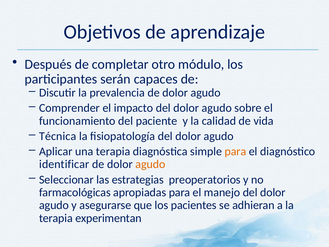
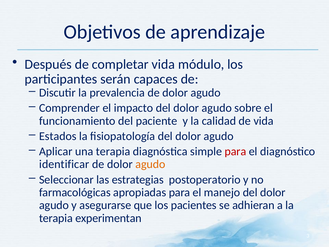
completar otro: otro -> vida (163, 64)
Técnica: Técnica -> Estados (58, 136)
para colour: orange -> red (235, 151)
preoperatorios: preoperatorios -> postoperatorio (205, 179)
